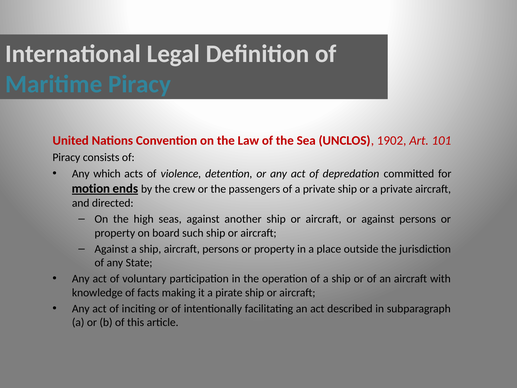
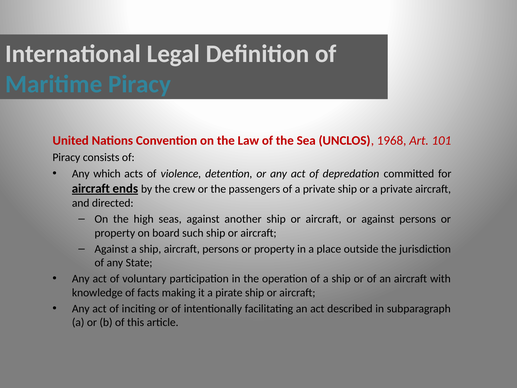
1902: 1902 -> 1968 (392, 140)
motion: motion -> aircraft (91, 188)
